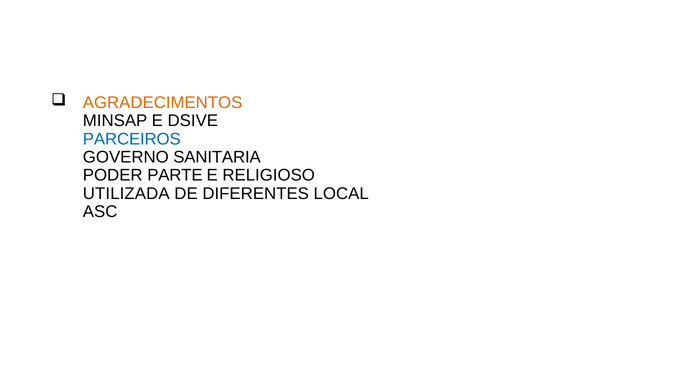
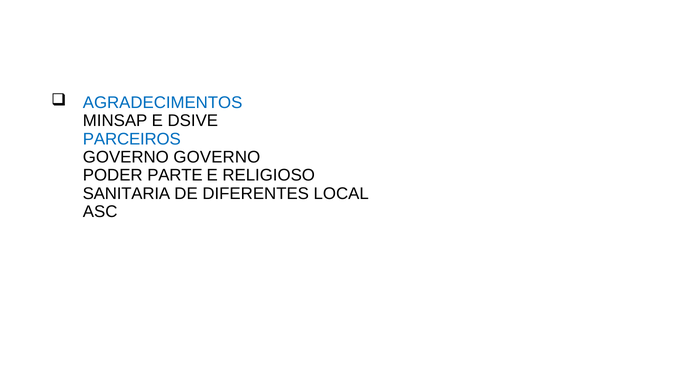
AGRADECIMENTOS colour: orange -> blue (163, 103)
GOVERNO SANITARIA: SANITARIA -> GOVERNO (217, 157)
UTILIZADA: UTILIZADA -> SANITARIA (126, 193)
